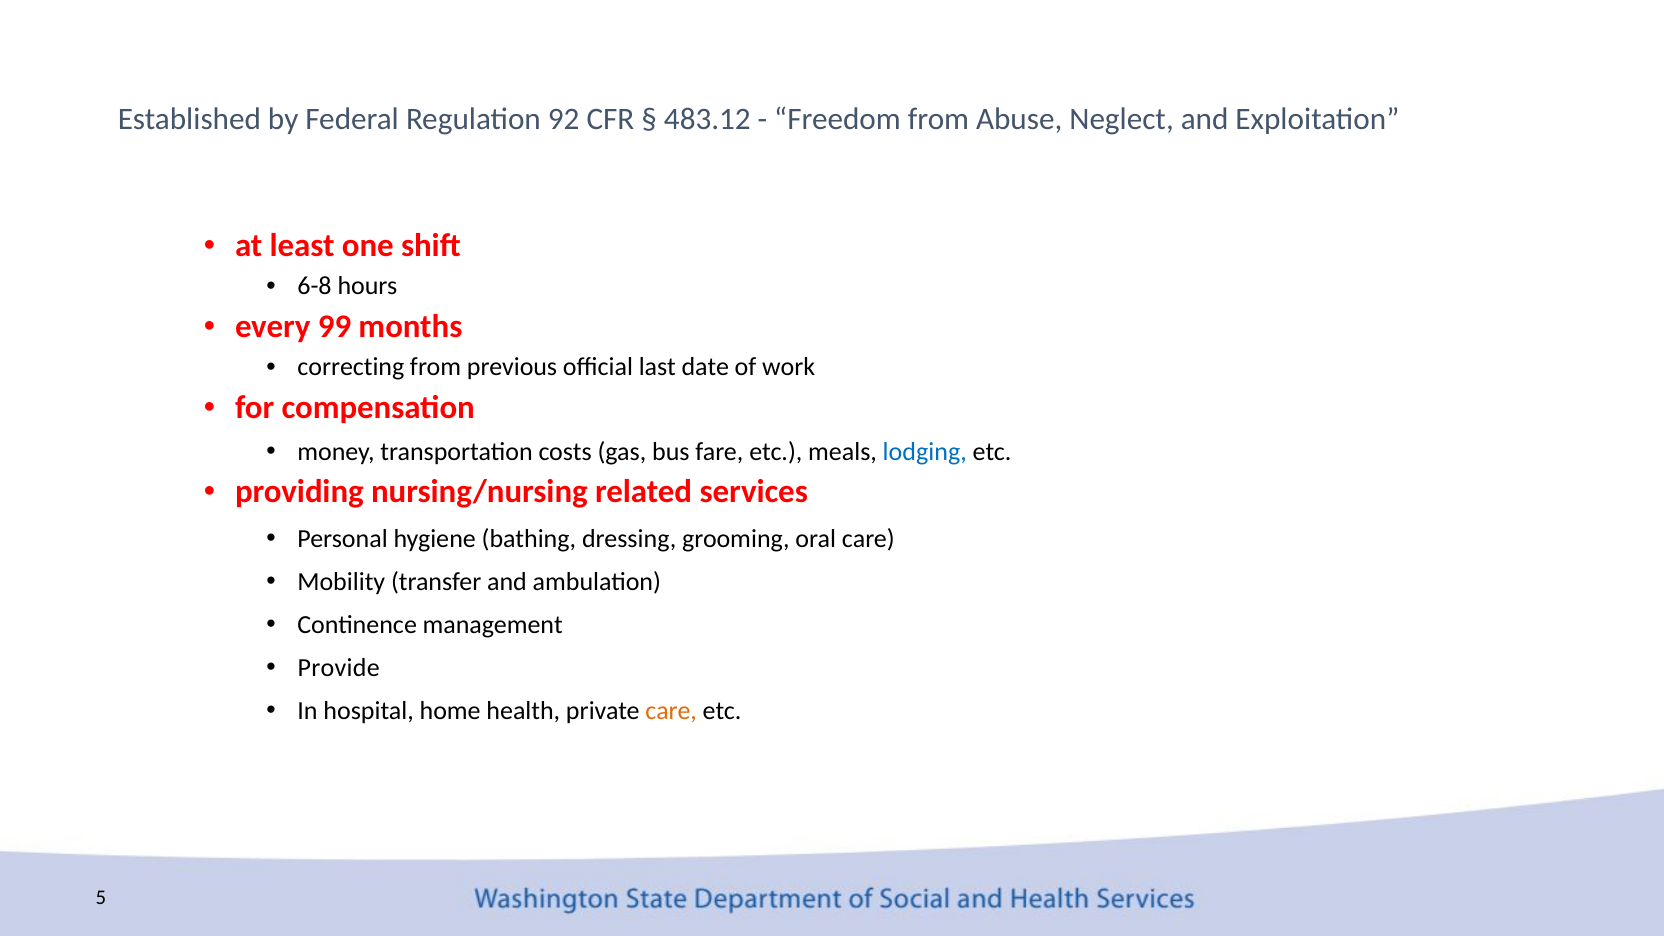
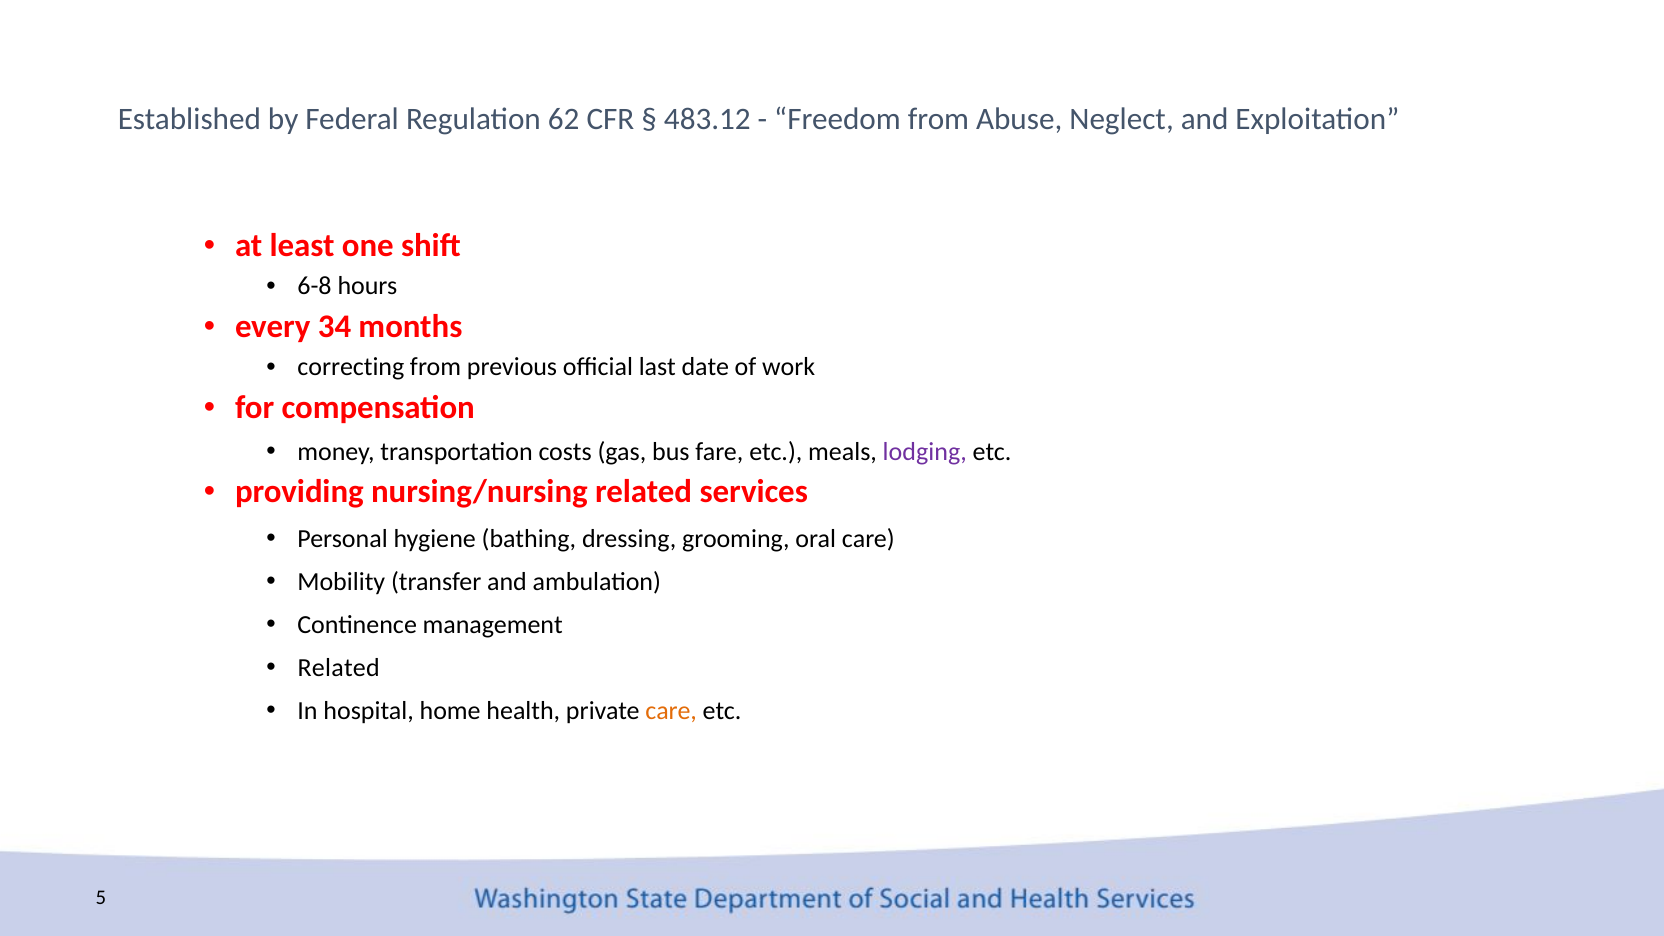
92: 92 -> 62 (564, 119)
99: 99 -> 34 (335, 327)
lodging colour: blue -> purple (925, 452)
Provide: Provide -> Related (339, 668)
